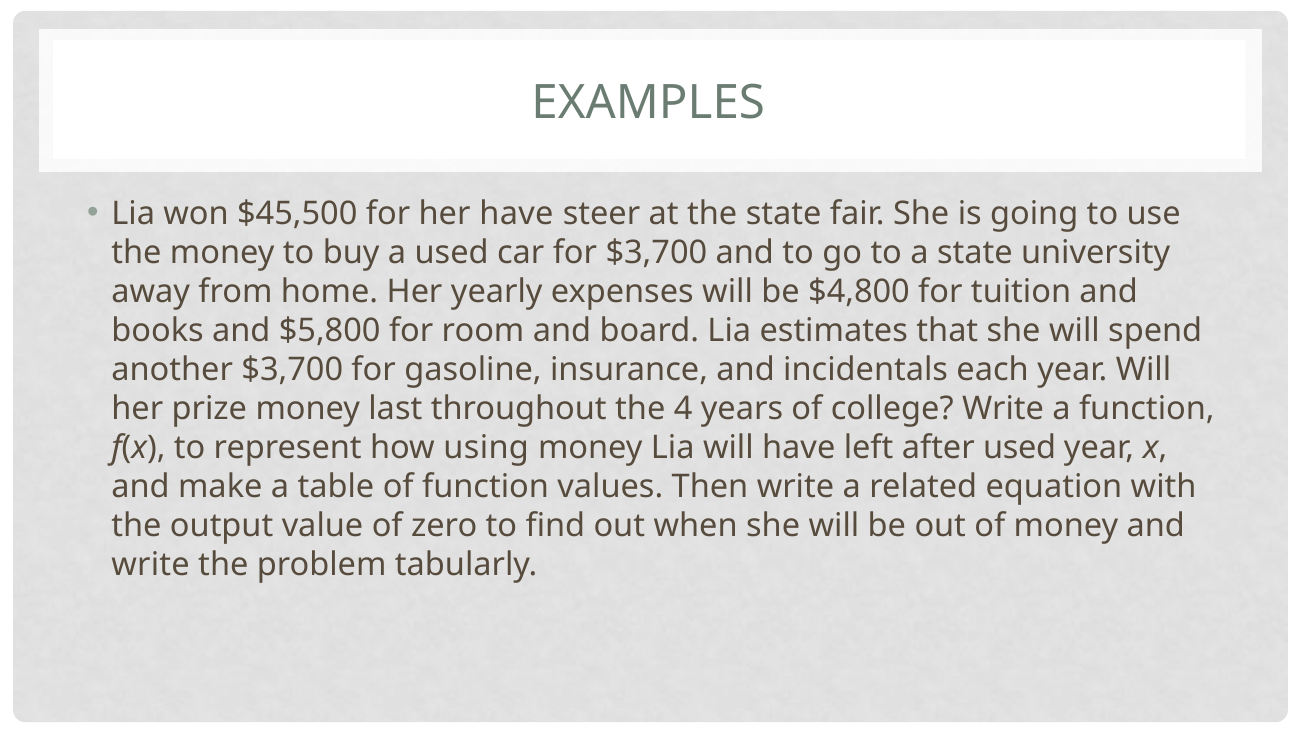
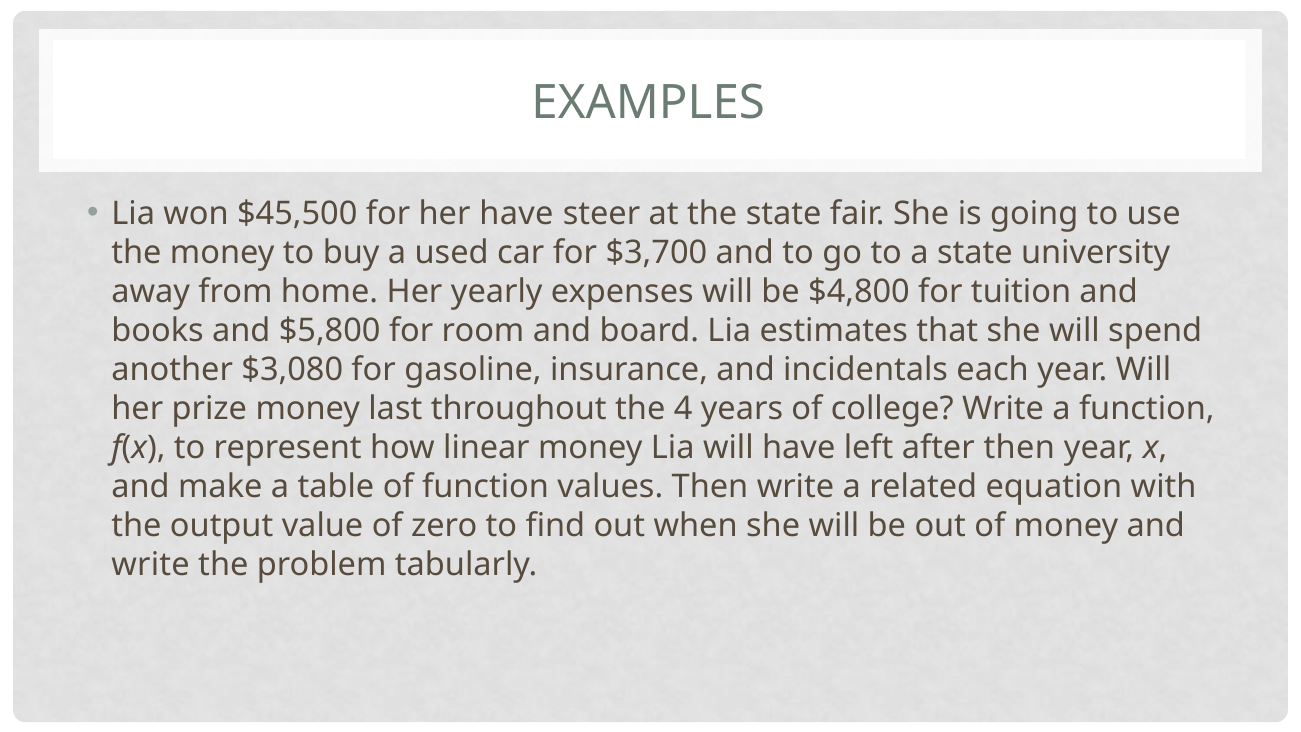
another $3,700: $3,700 -> $3,080 (292, 370)
using: using -> linear (486, 448)
after used: used -> then (1019, 448)
